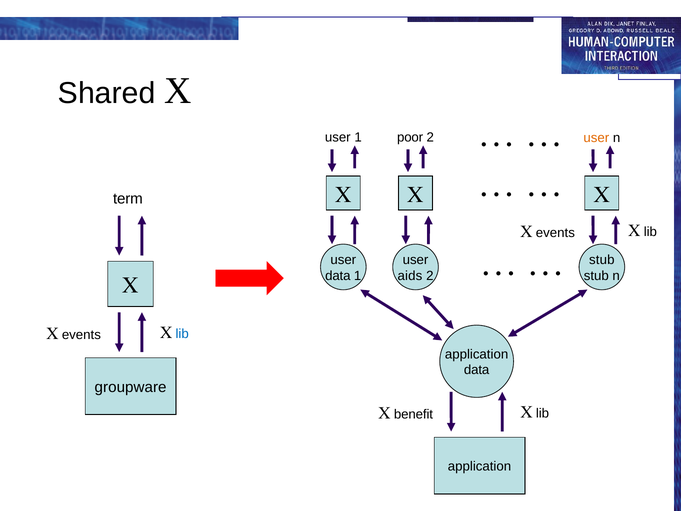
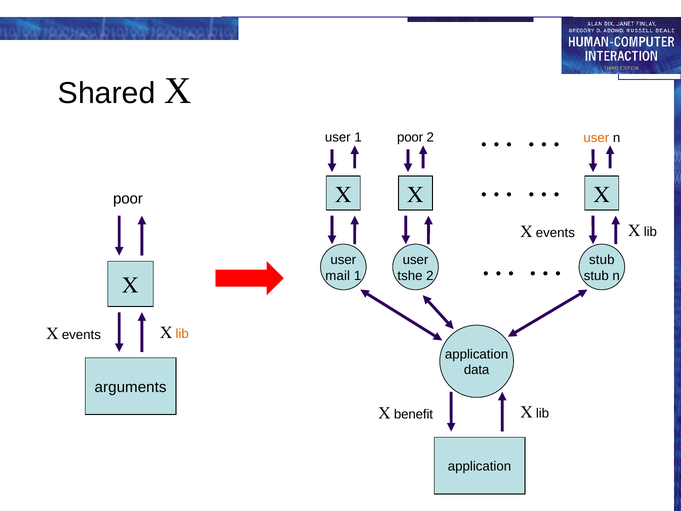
term: term -> poor (128, 199)
data: data -> mail (338, 276)
aids: aids -> tshe (410, 276)
lib colour: blue -> orange (182, 334)
groupware: groupware -> arguments (131, 387)
